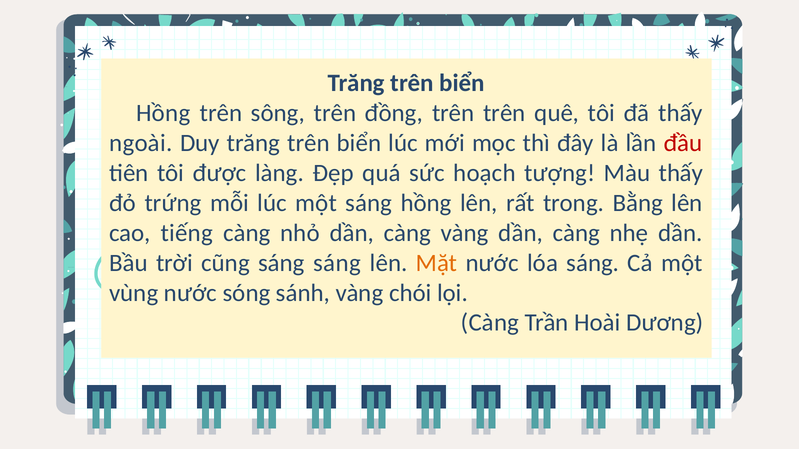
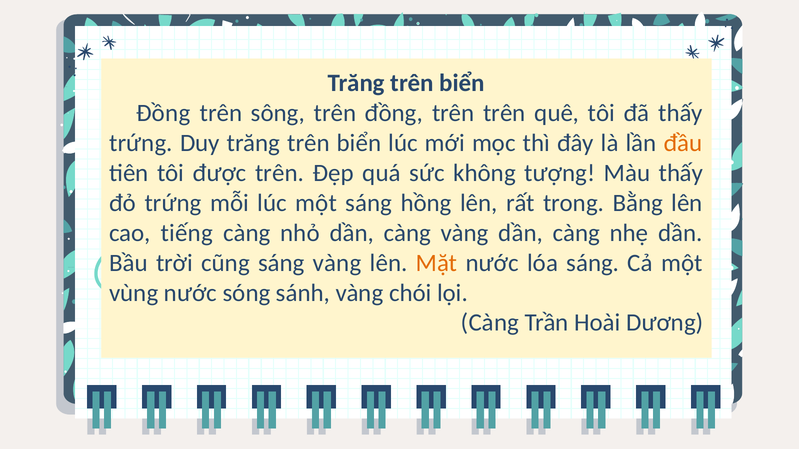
Hồng: Hồng -> Đồng (163, 113)
ngoài: ngoài -> trứng (141, 143)
đầu colour: red -> orange (683, 143)
được làng: làng -> trên (280, 173)
hoạch: hoạch -> không (485, 173)
sáng sáng: sáng -> vàng (337, 263)
